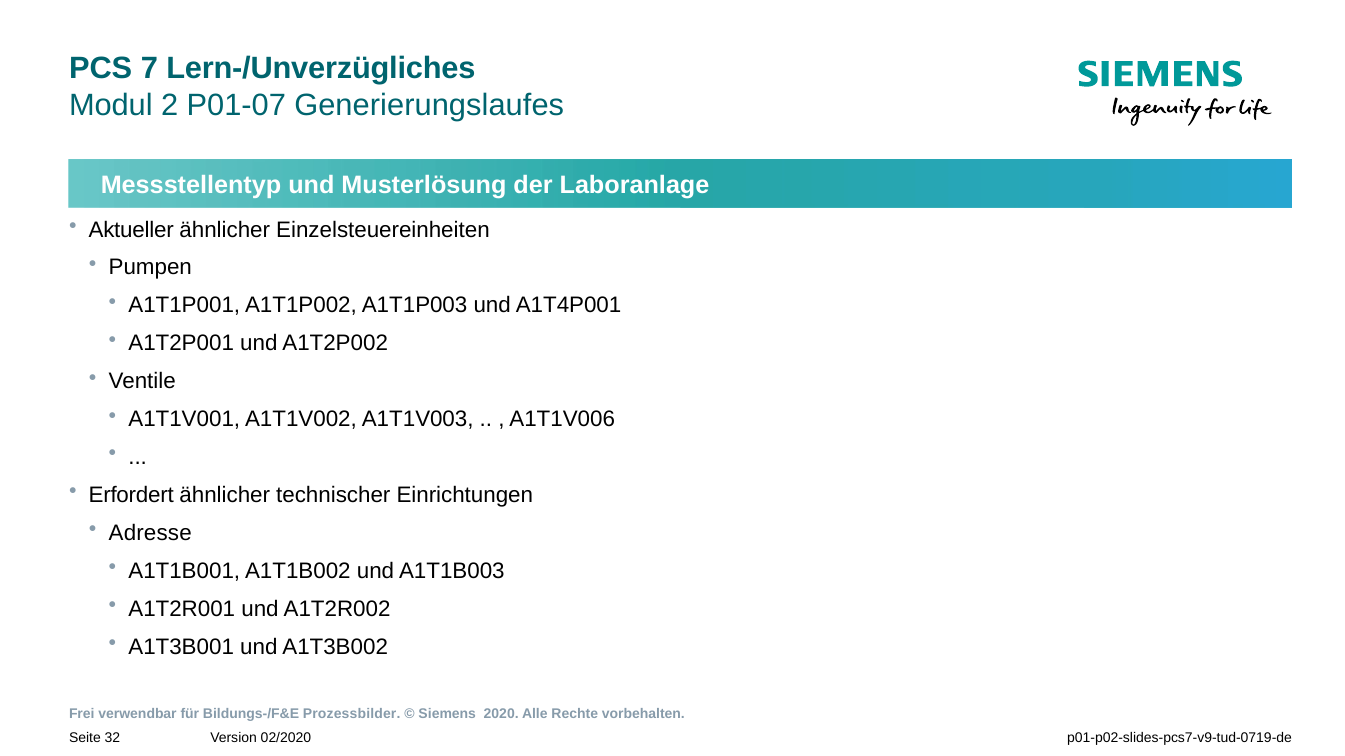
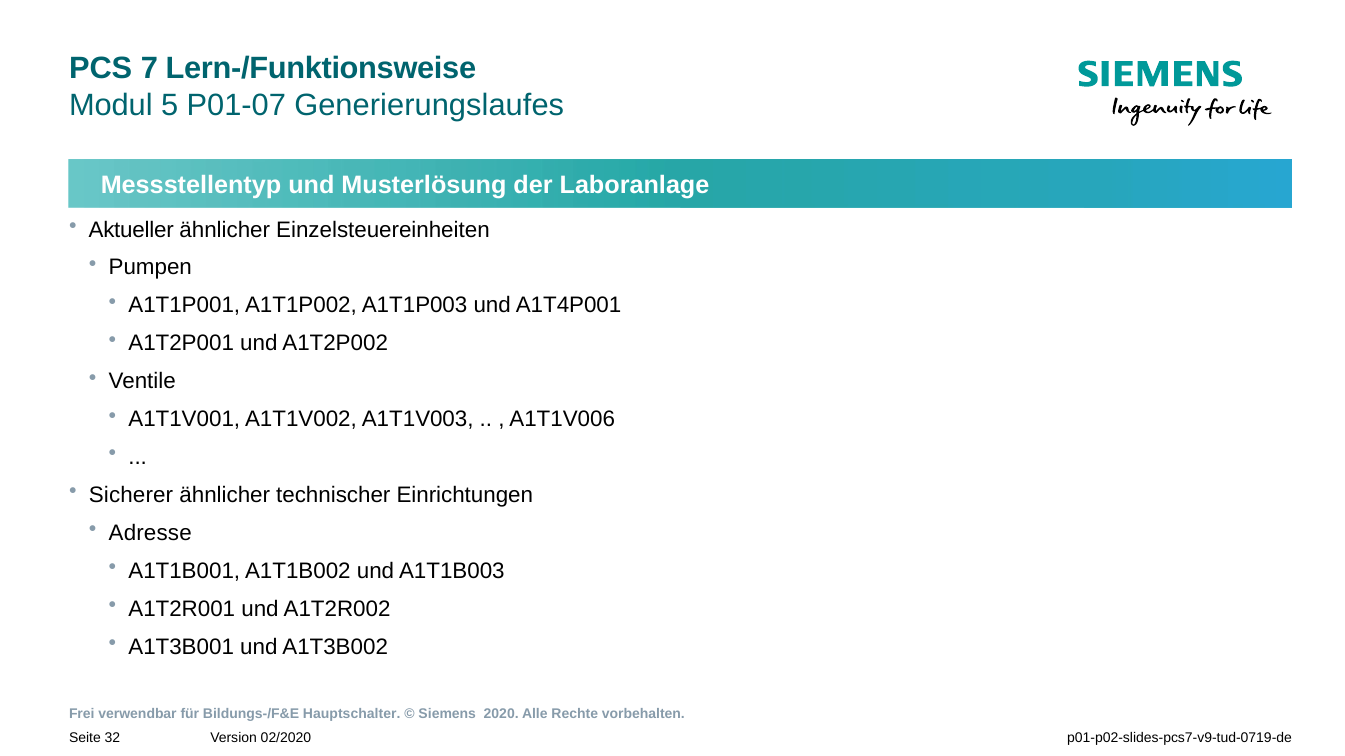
Lern-/Unverzügliches: Lern-/Unverzügliches -> Lern-/Funktionsweise (321, 68)
2: 2 -> 5 (170, 105)
Erfordert: Erfordert -> Sicherer (131, 495)
Prozessbilder: Prozessbilder -> Hauptschalter (352, 714)
